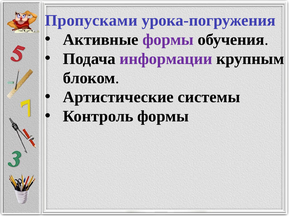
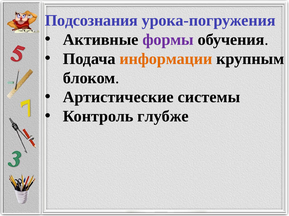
Пропусками: Пропусками -> Подсознания (91, 20)
информации colour: purple -> orange (166, 59)
Контроль формы: формы -> глубже (163, 117)
